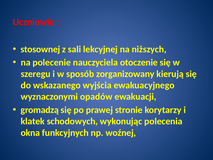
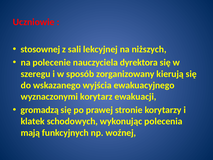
otoczenie: otoczenie -> dyrektora (139, 62)
opadów: opadów -> korytarz (96, 97)
okna: okna -> mają (30, 133)
